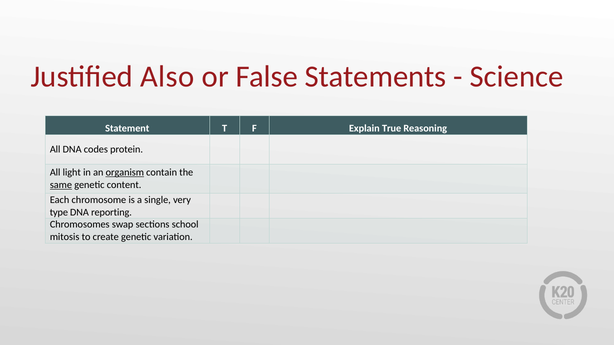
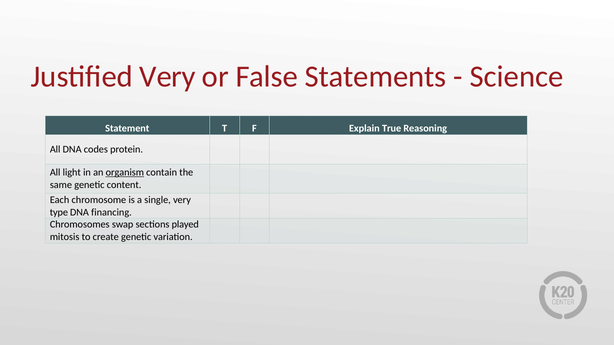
Justified Also: Also -> Very (168, 77)
same underline: present -> none (61, 185)
reporting: reporting -> financing (111, 212)
school: school -> played (185, 225)
